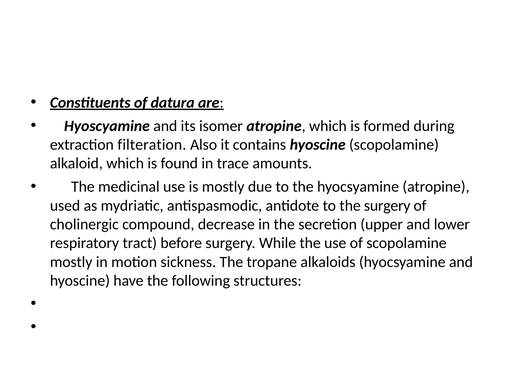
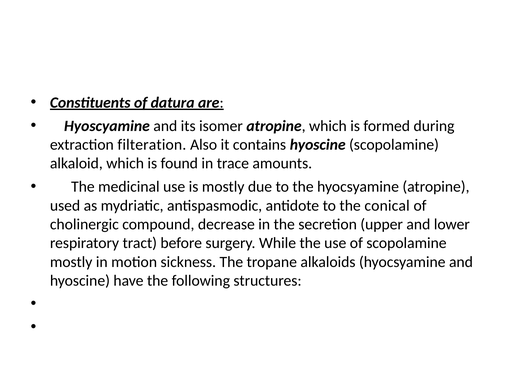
the surgery: surgery -> conical (387, 206)
